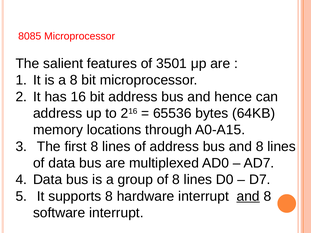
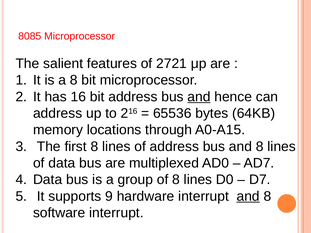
3501: 3501 -> 2721 (172, 64)
and underline: none -> present (199, 97)
supports 8: 8 -> 9 (109, 196)
